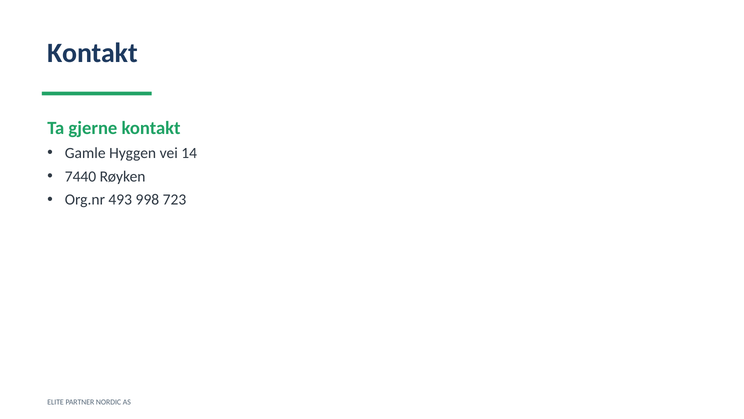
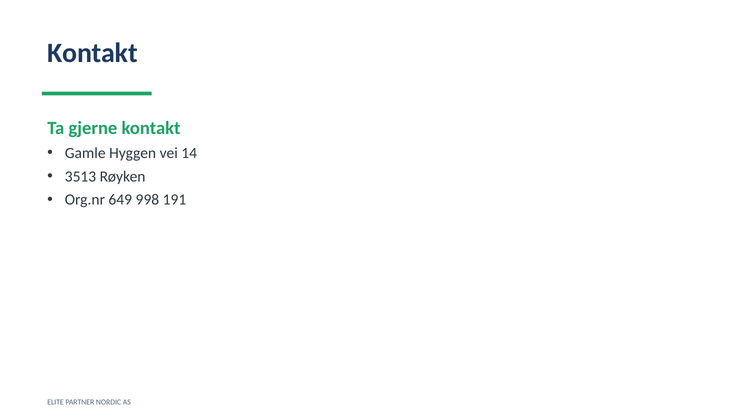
7440: 7440 -> 3513 (80, 176)
493: 493 -> 649 (120, 200)
723: 723 -> 191 (175, 200)
